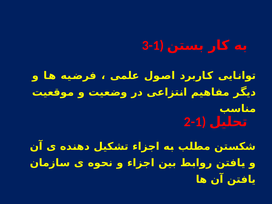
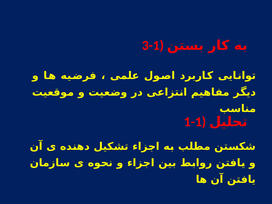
2-1: 2-1 -> 1-1 (195, 122)
